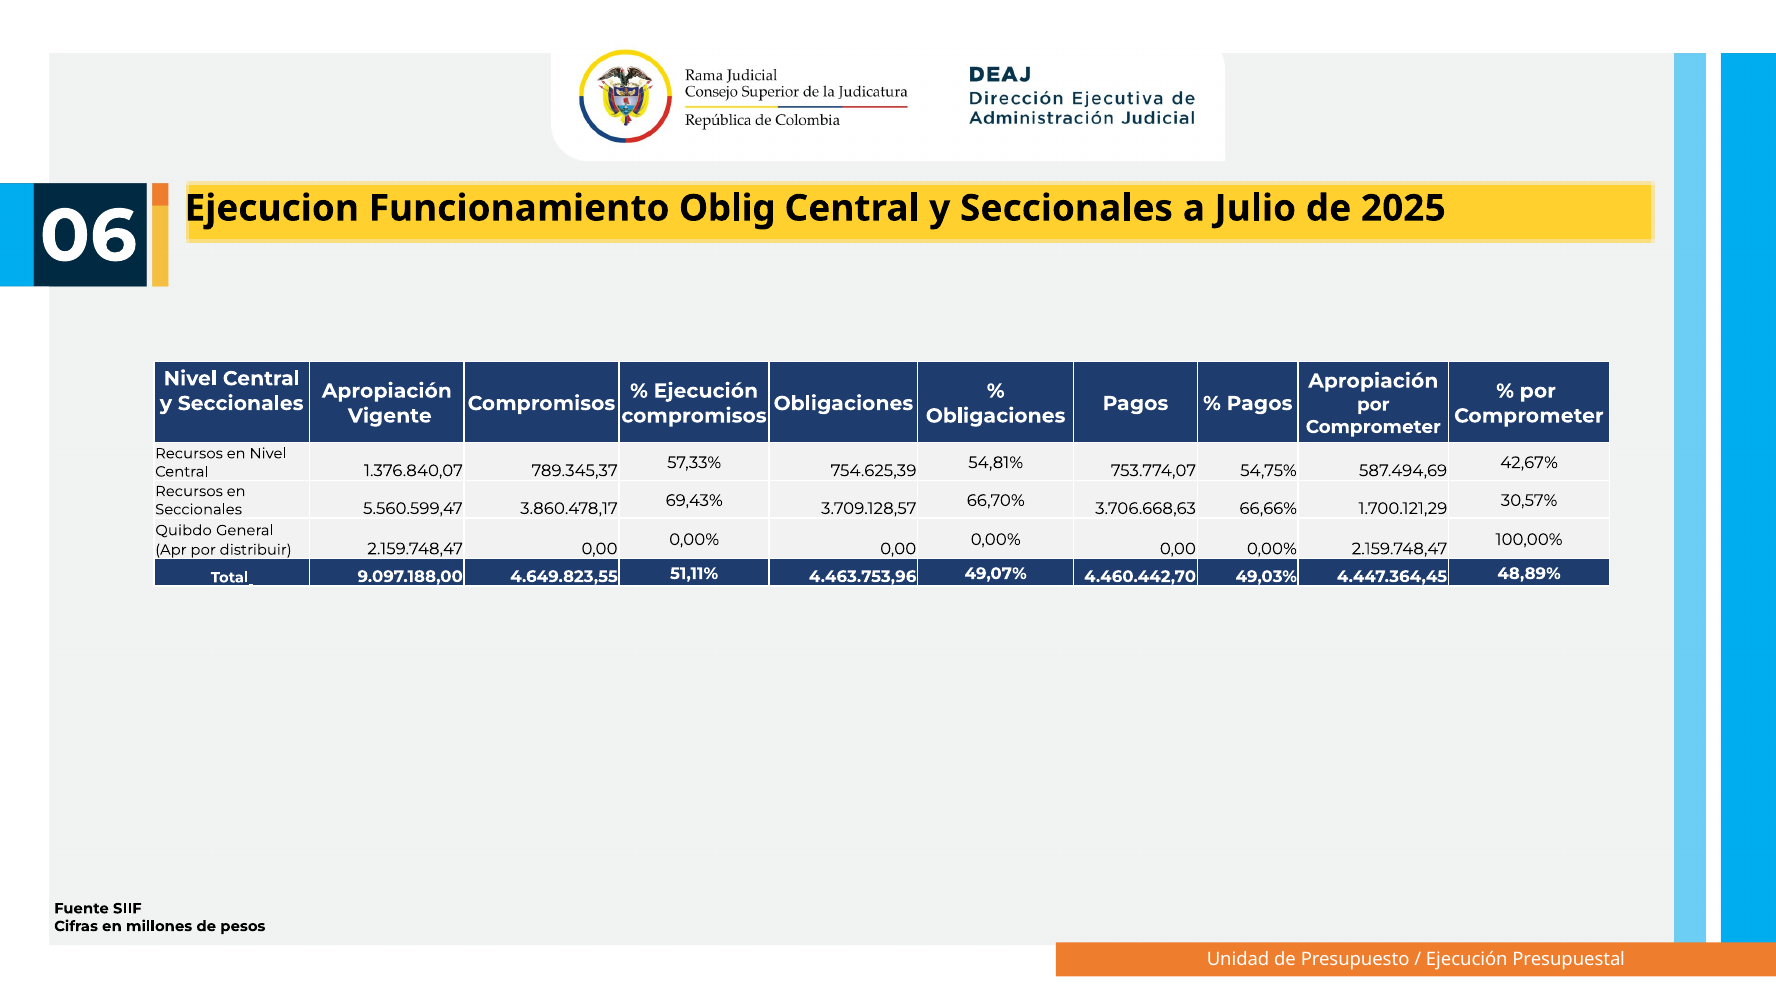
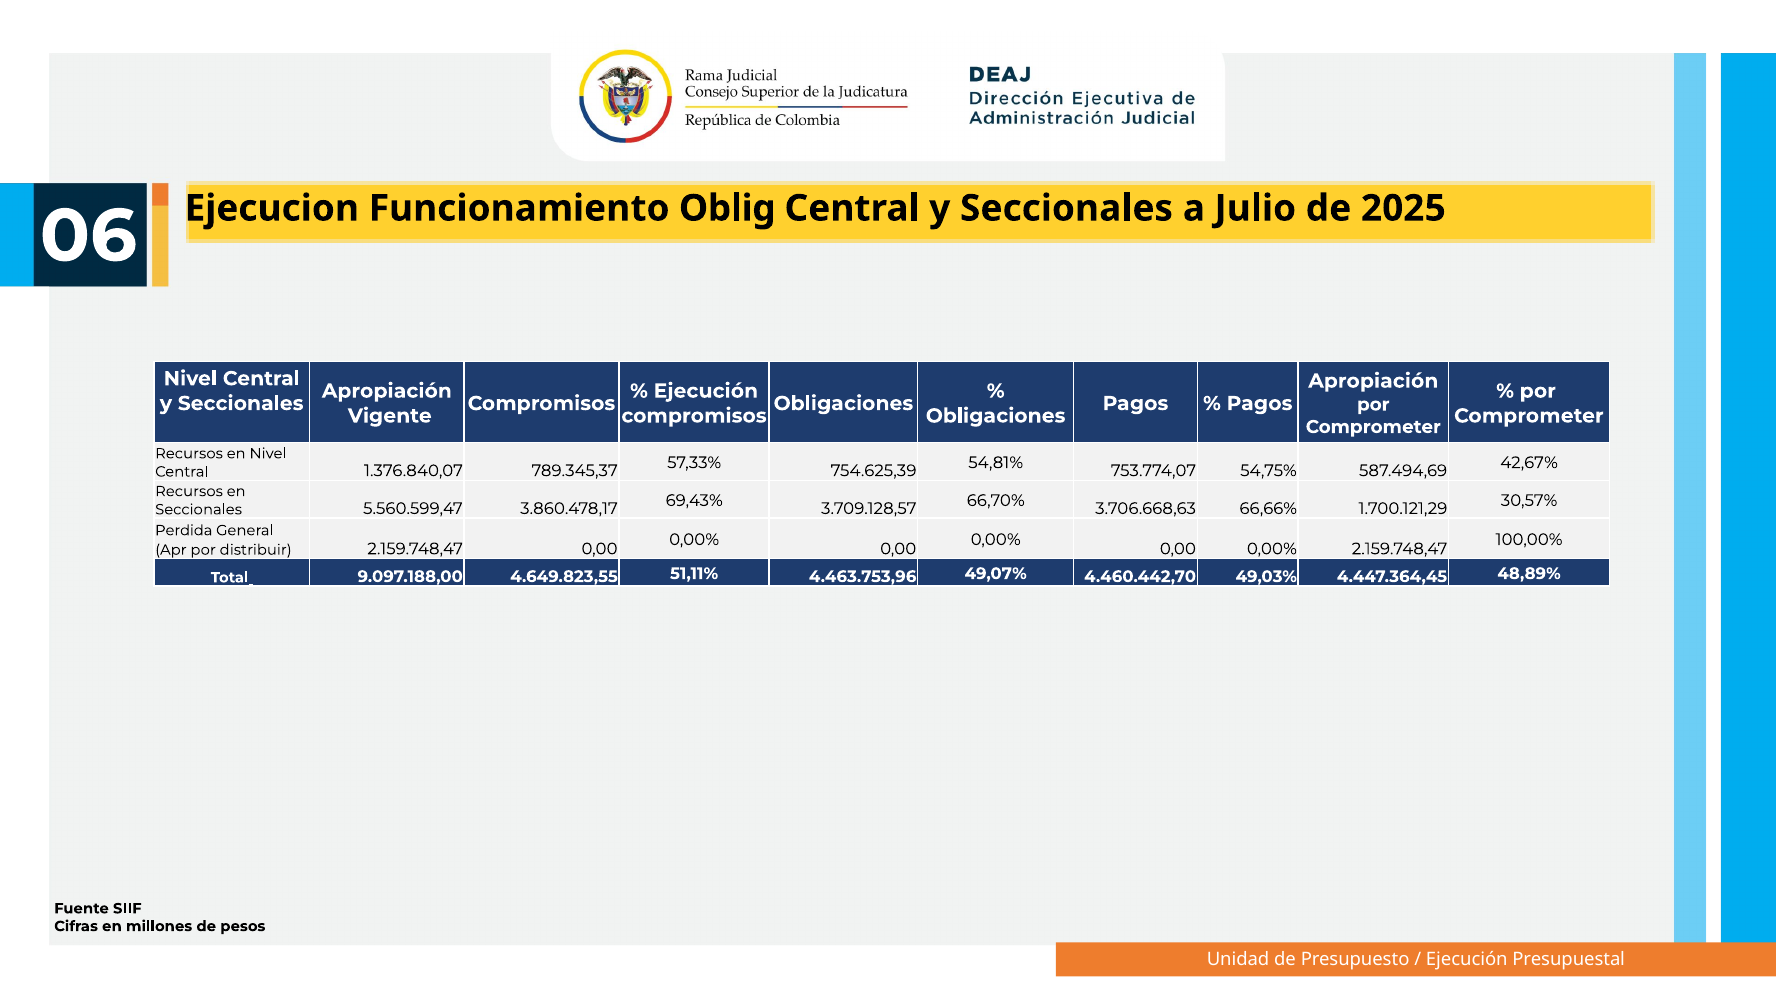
Quibdo: Quibdo -> Perdida (184, 530)
